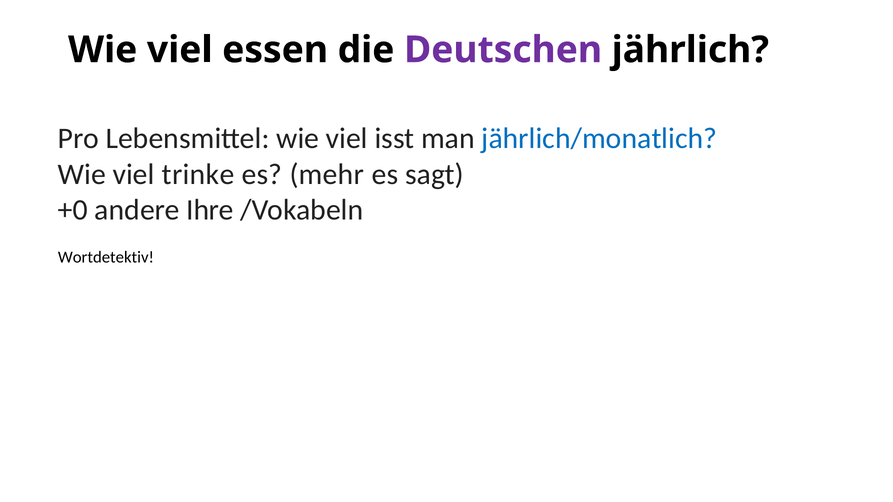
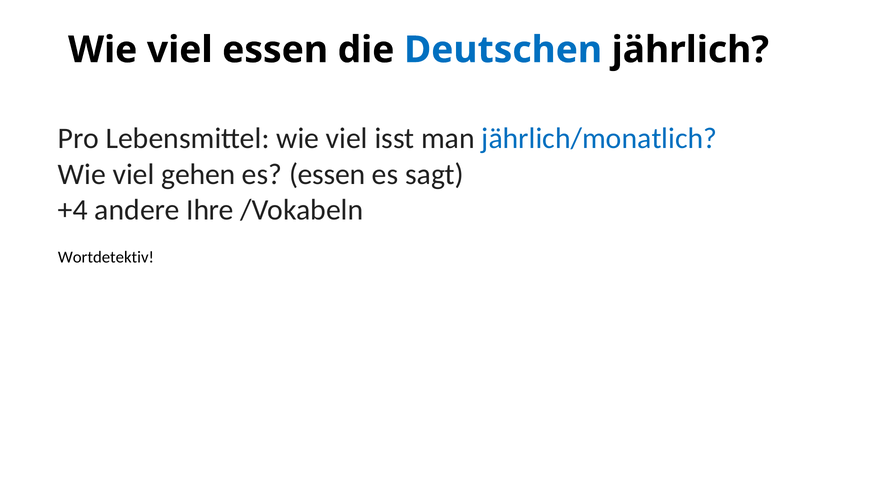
Deutschen colour: purple -> blue (503, 50)
trinke: trinke -> gehen (198, 174)
es mehr: mehr -> essen (327, 174)
+0: +0 -> +4 (73, 210)
